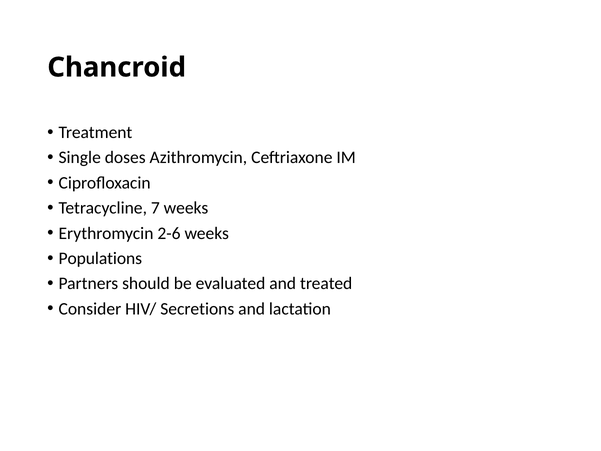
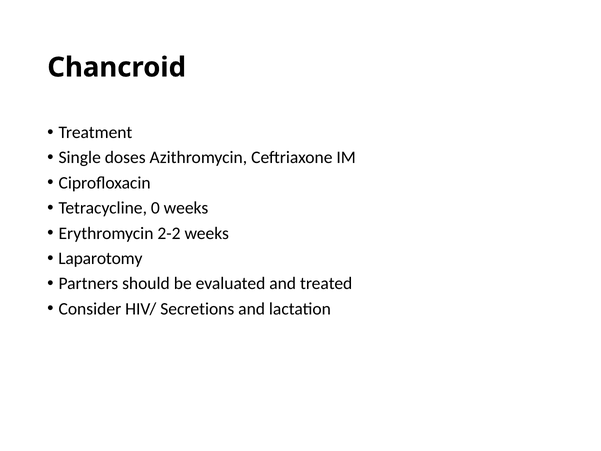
7: 7 -> 0 (155, 208)
2-6: 2-6 -> 2-2 (169, 233)
Populations: Populations -> Laparotomy (100, 258)
